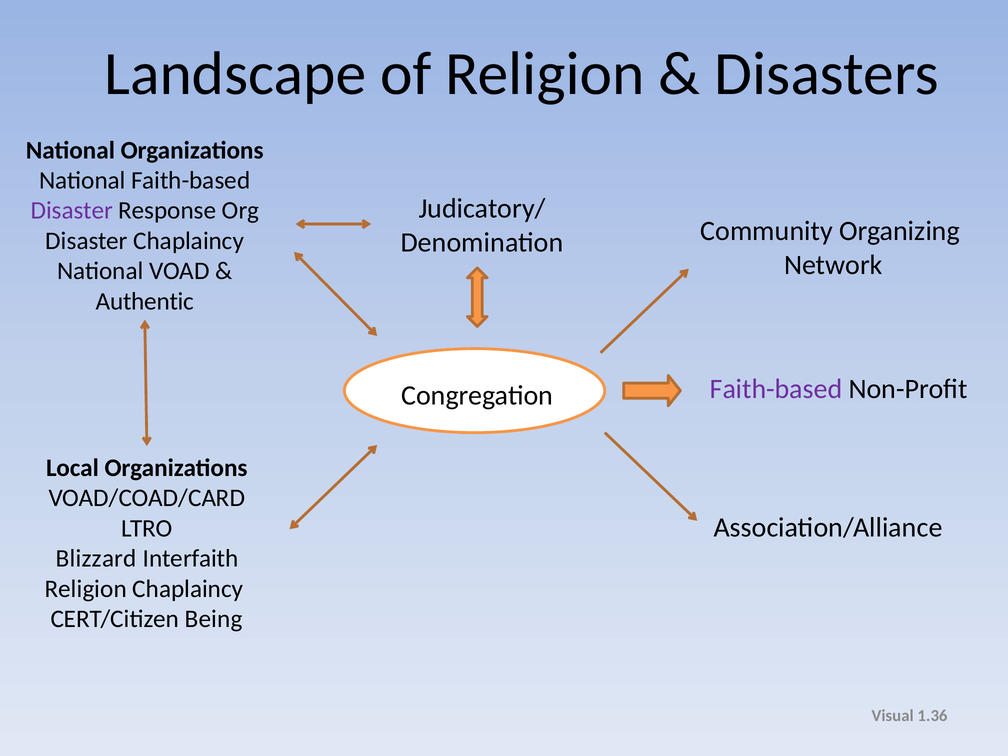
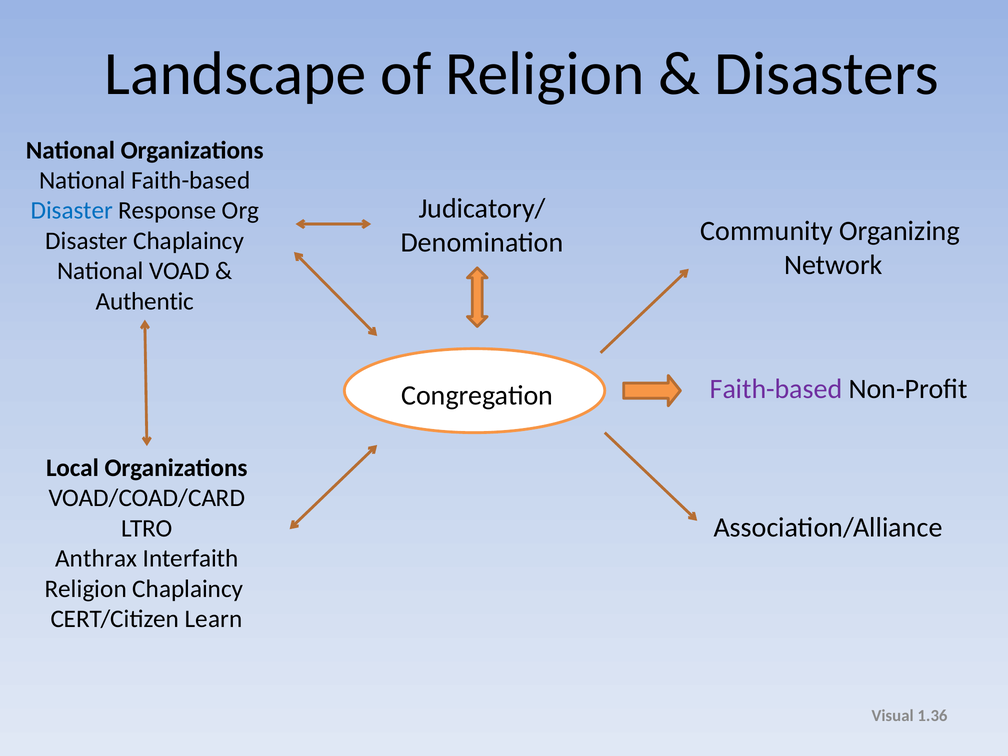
Disaster colour: purple -> blue (72, 211)
Blizzard: Blizzard -> Anthrax (96, 559)
Being: Being -> Learn (214, 619)
